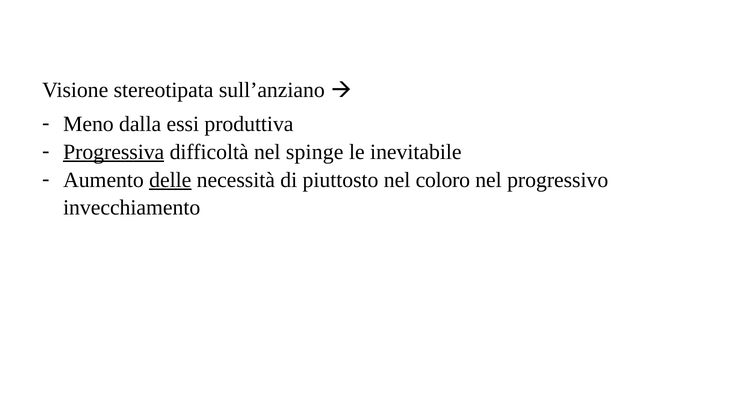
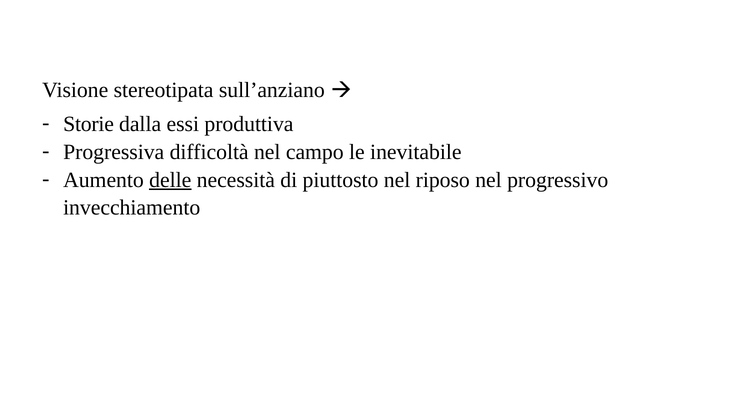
Meno: Meno -> Storie (89, 124)
Progressiva underline: present -> none (114, 152)
spinge: spinge -> campo (315, 152)
coloro: coloro -> riposo (443, 180)
